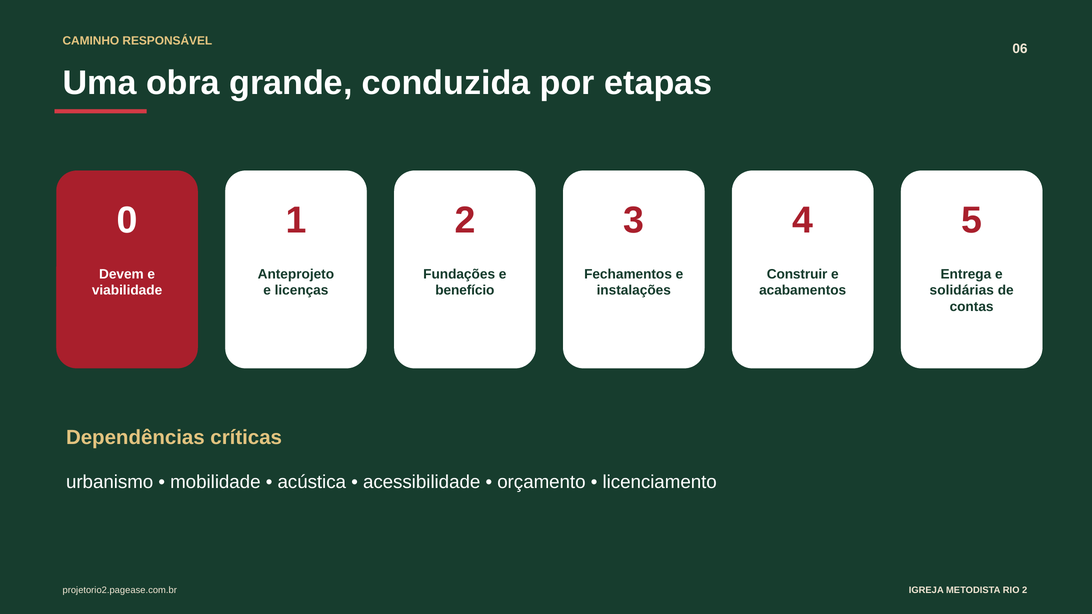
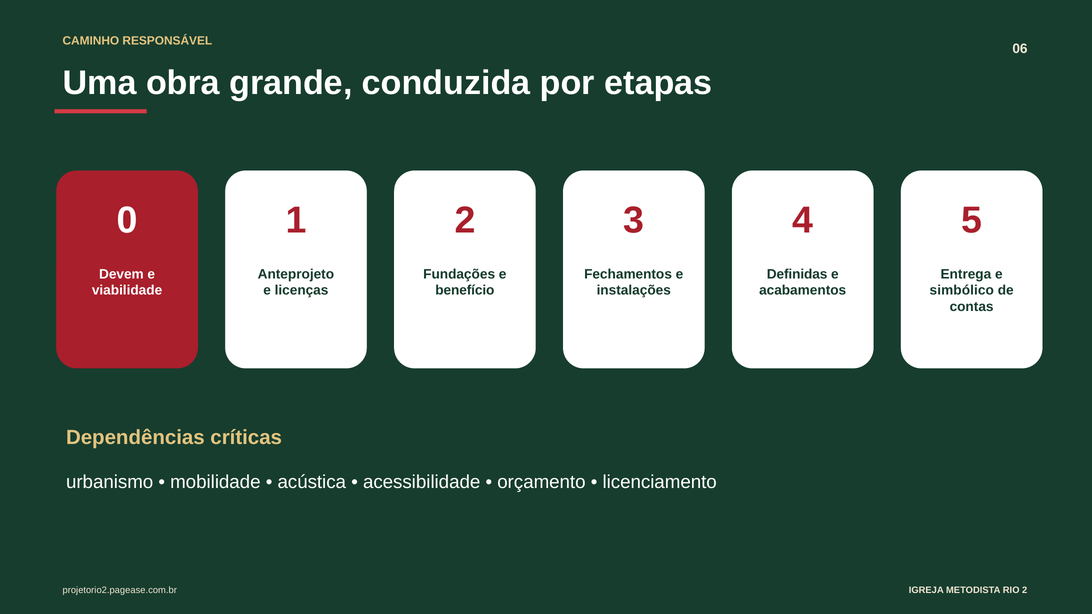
Construir: Construir -> Definidas (797, 274)
solidárias: solidárias -> simbólico (962, 291)
